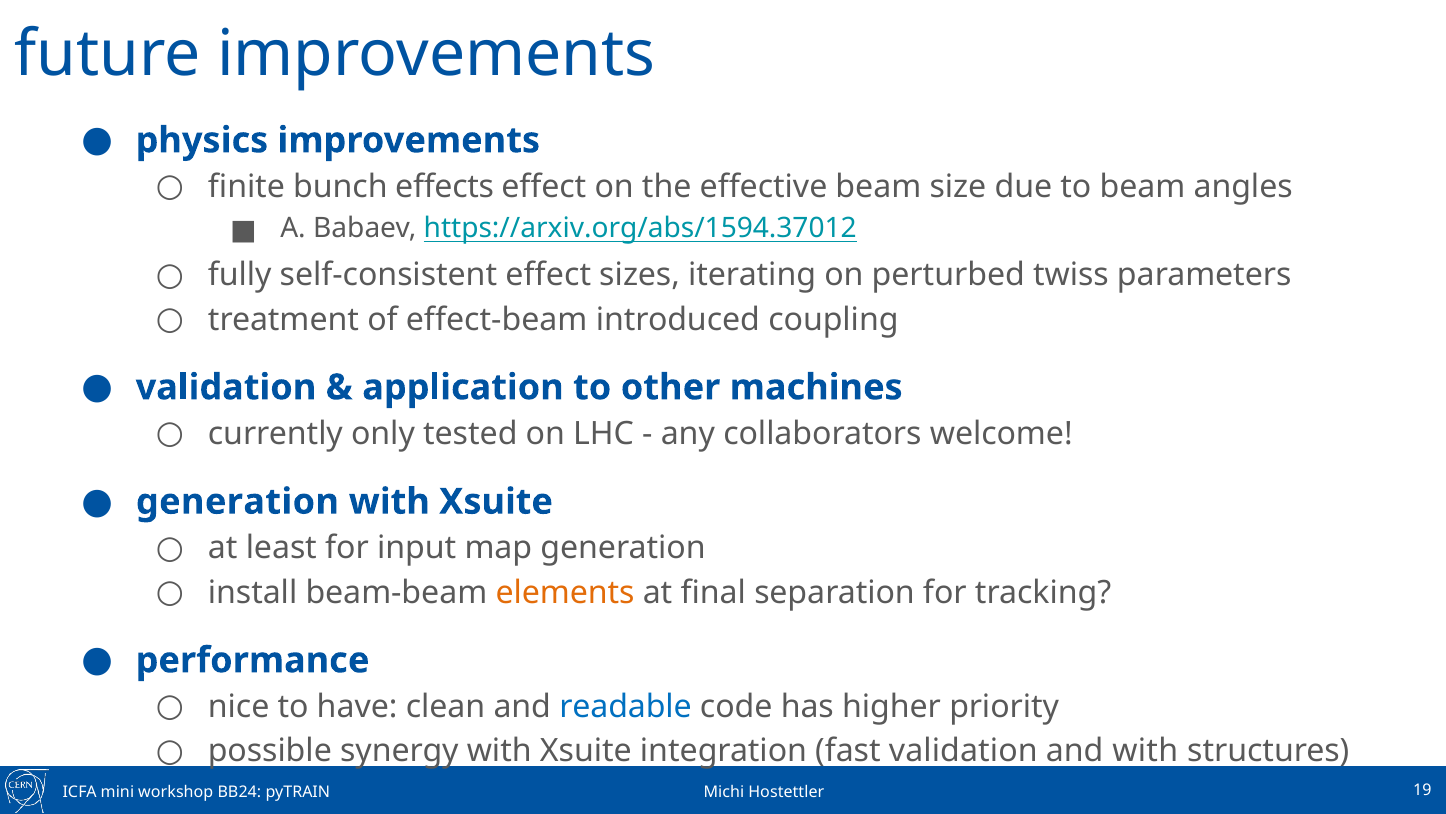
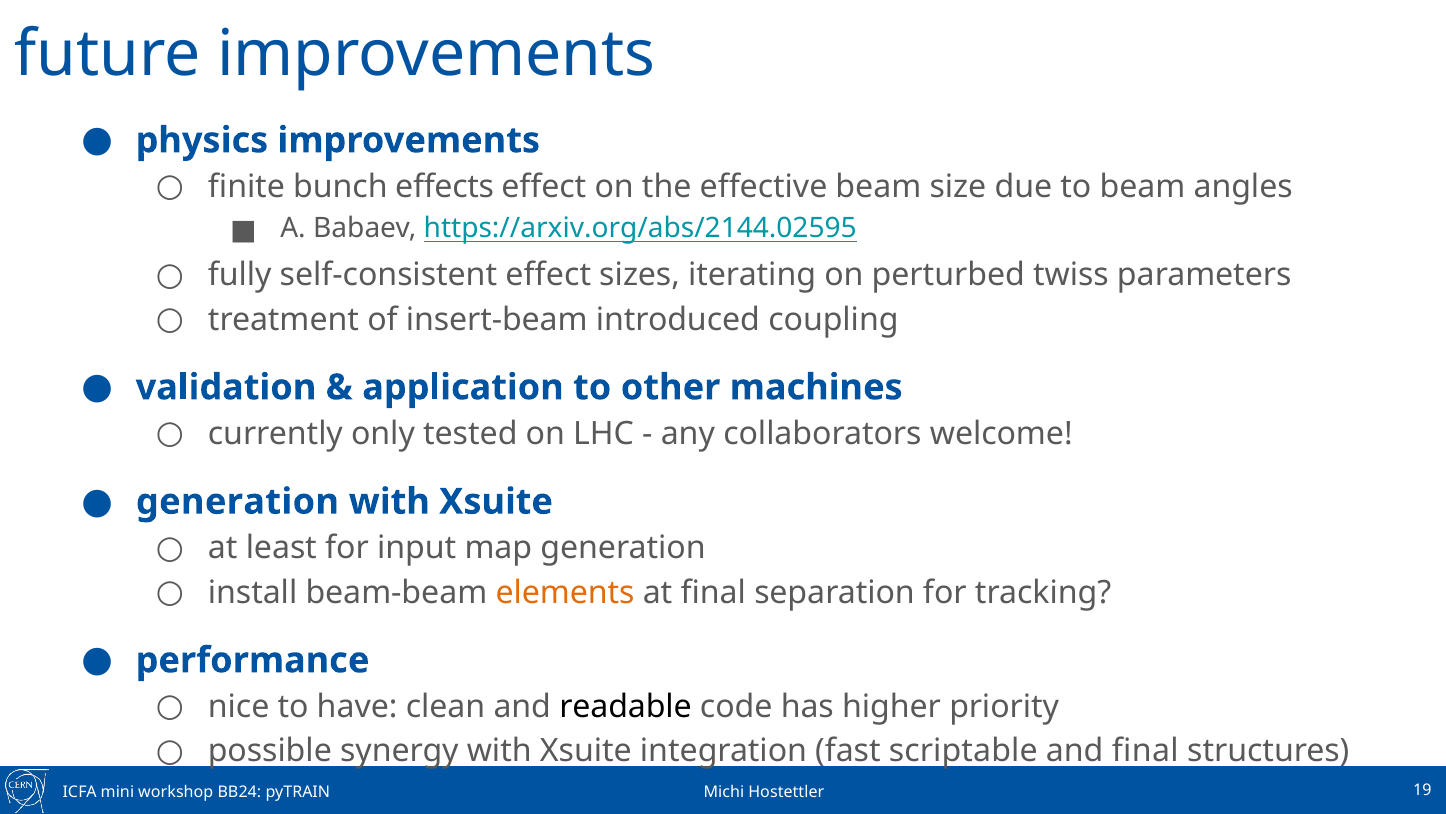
https://arxiv.org/abs/1594.37012: https://arxiv.org/abs/1594.37012 -> https://arxiv.org/abs/2144.02595 (640, 228)
effect-beam: effect-beam -> insert-beam (497, 319)
readable colour: blue -> black (625, 706)
fast validation: validation -> scriptable (963, 751)
and with: with -> final (1145, 751)
